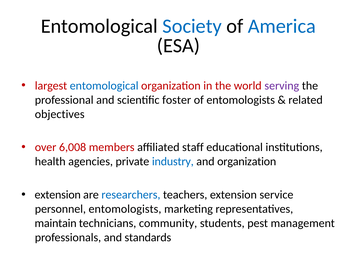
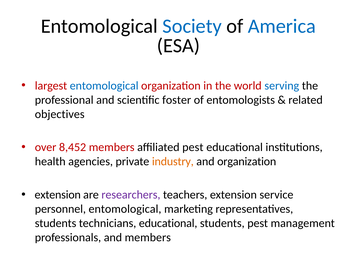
serving colour: purple -> blue (282, 86)
6,008: 6,008 -> 8,452 (73, 148)
affiliated staff: staff -> pest (193, 148)
industry colour: blue -> orange (173, 162)
researchers colour: blue -> purple (131, 195)
personnel entomologists: entomologists -> entomological (125, 210)
maintain: maintain -> students (56, 224)
technicians community: community -> educational (168, 224)
and standards: standards -> members (148, 238)
